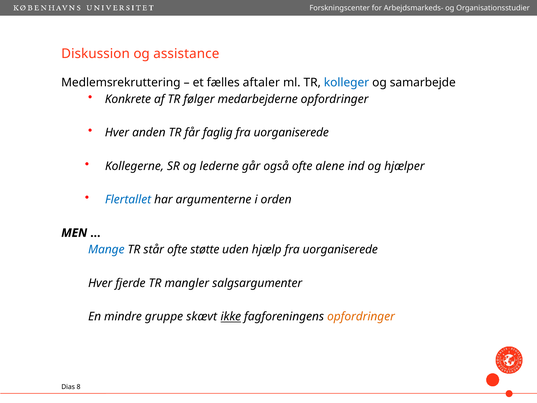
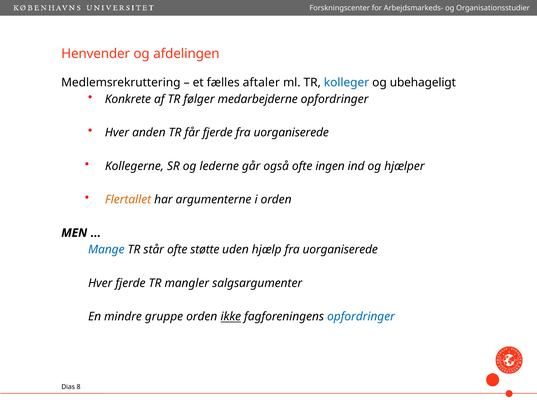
Diskussion: Diskussion -> Henvender (96, 54)
assistance: assistance -> afdelingen (186, 54)
samarbejde: samarbejde -> ubehageligt (423, 82)
får faglig: faglig -> fjerde (218, 133)
alene: alene -> ingen (330, 166)
Flertallet colour: blue -> orange (128, 199)
gruppe skævt: skævt -> orden (202, 316)
opfordringer colour: orange -> blue (361, 316)
